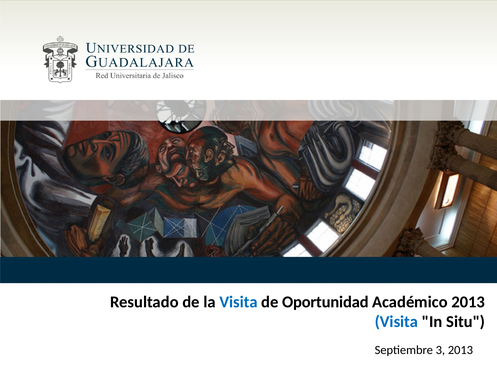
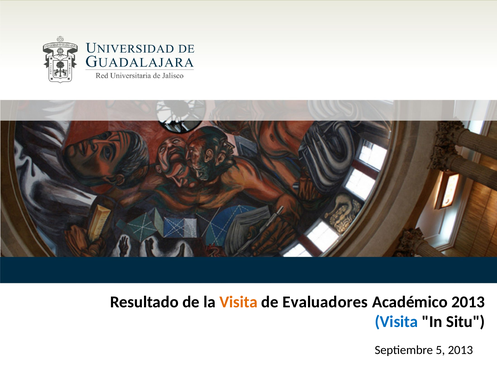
Visita colour: blue -> orange (238, 302)
Oportunidad: Oportunidad -> Evaluadores (325, 302)
3: 3 -> 5 (440, 350)
